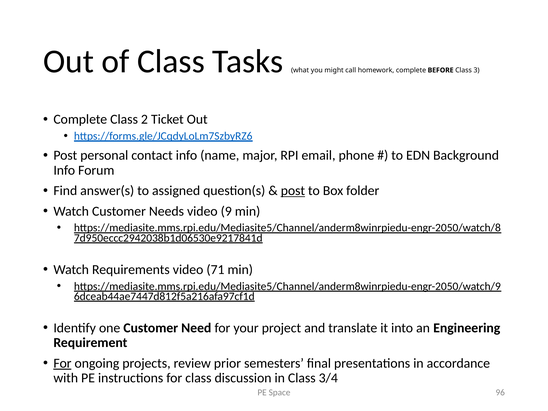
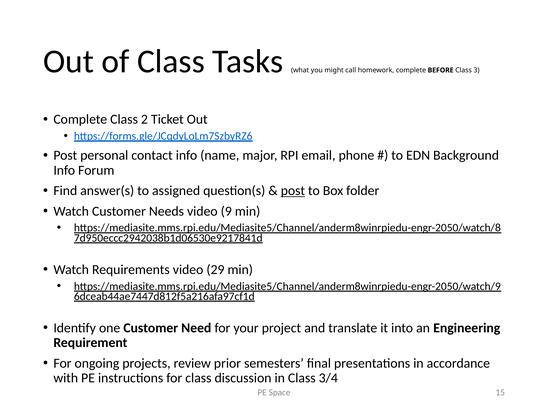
71: 71 -> 29 (215, 270)
For underline: present -> none (62, 363)
96: 96 -> 15 (500, 392)
